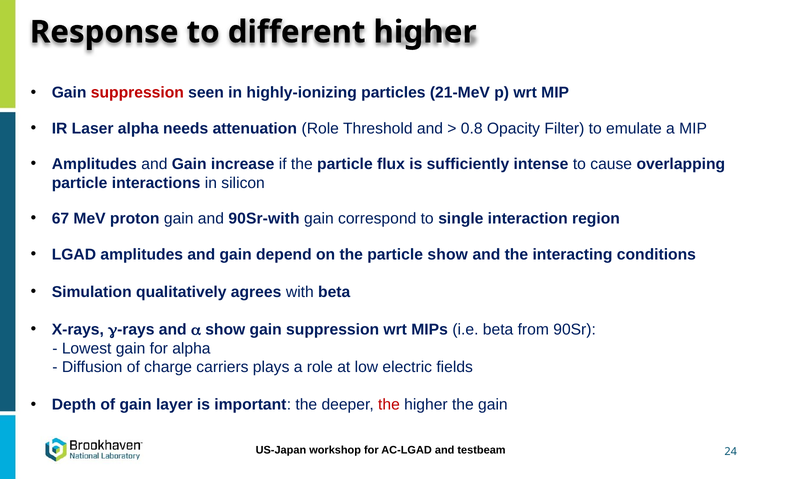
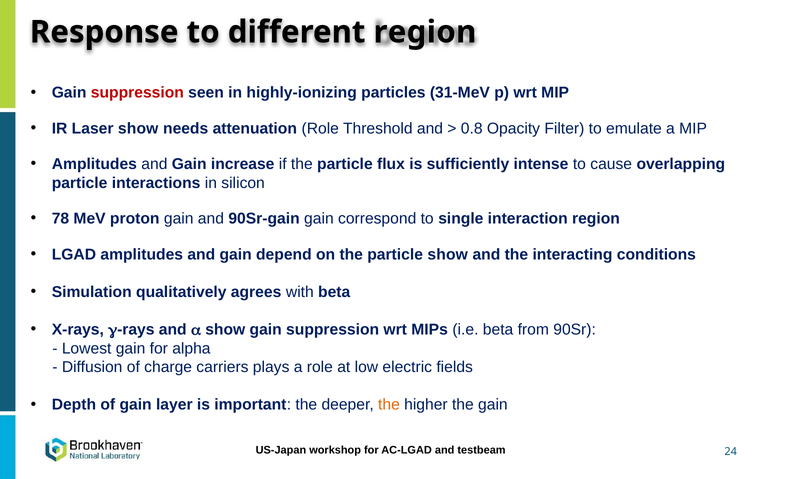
different higher: higher -> region (425, 32)
21-MeV: 21-MeV -> 31-MeV (460, 93)
Laser alpha: alpha -> show (138, 128)
67: 67 -> 78 (60, 218)
90Sr-with: 90Sr-with -> 90Sr-gain (264, 218)
the colour: red -> orange (389, 404)
